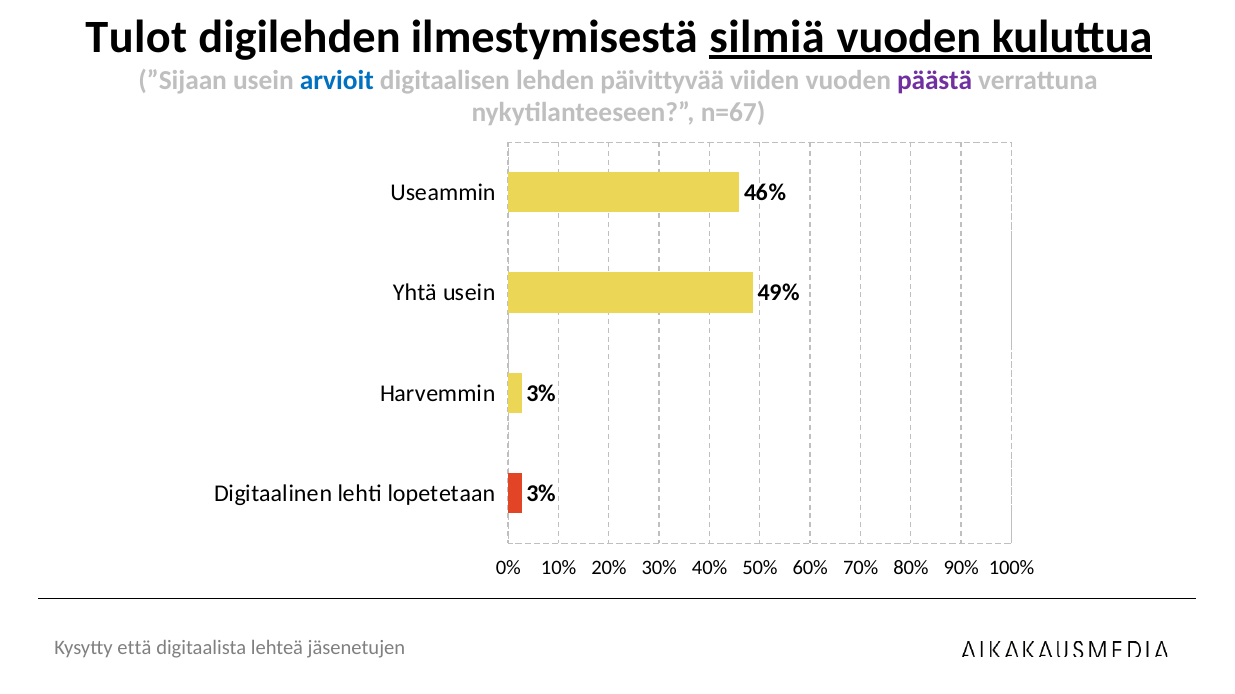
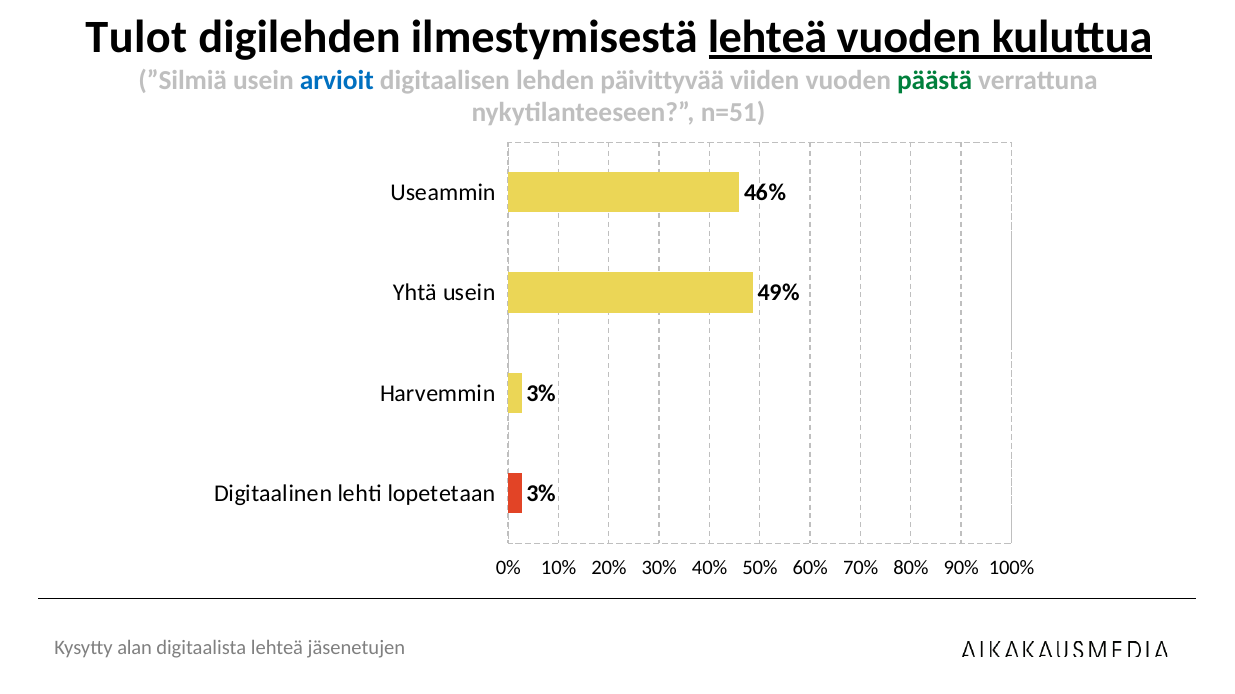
ilmestymisestä silmiä: silmiä -> lehteä (768, 37)
”Sijaan: ”Sijaan -> ”Silmiä (183, 80)
päästä colour: purple -> green (935, 80)
n=67: n=67 -> n=51 (733, 113)
että: että -> alan (135, 648)
